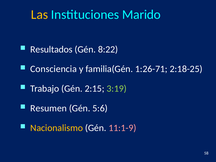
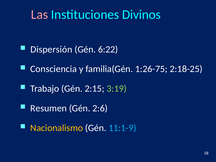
Las colour: yellow -> pink (39, 15)
Marido: Marido -> Divinos (141, 15)
Resultados: Resultados -> Dispersión (51, 49)
8:22: 8:22 -> 6:22 (108, 49)
1:26-71: 1:26-71 -> 1:26-75 (151, 69)
5:6: 5:6 -> 2:6 (100, 108)
11:1-9 colour: pink -> light blue (122, 128)
